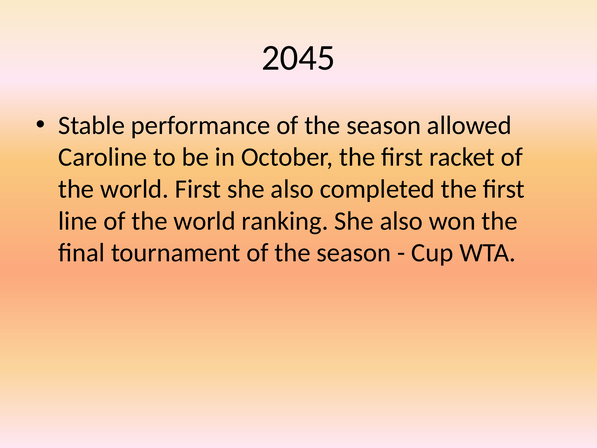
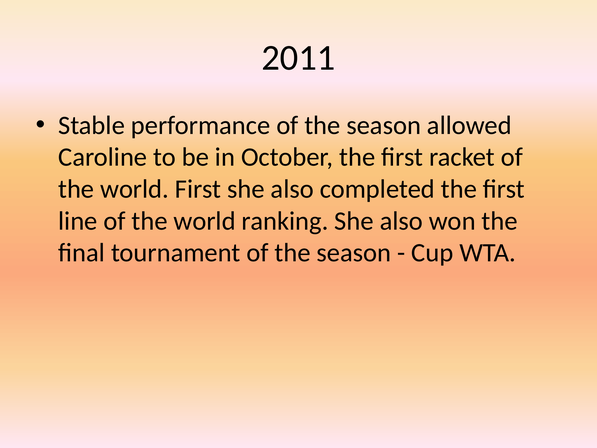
2045: 2045 -> 2011 (298, 58)
